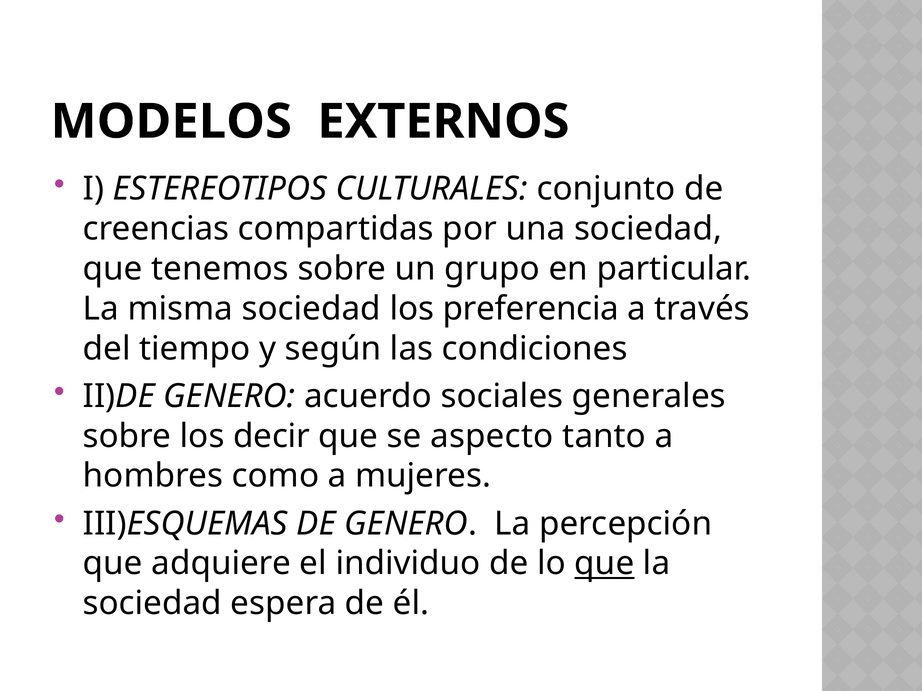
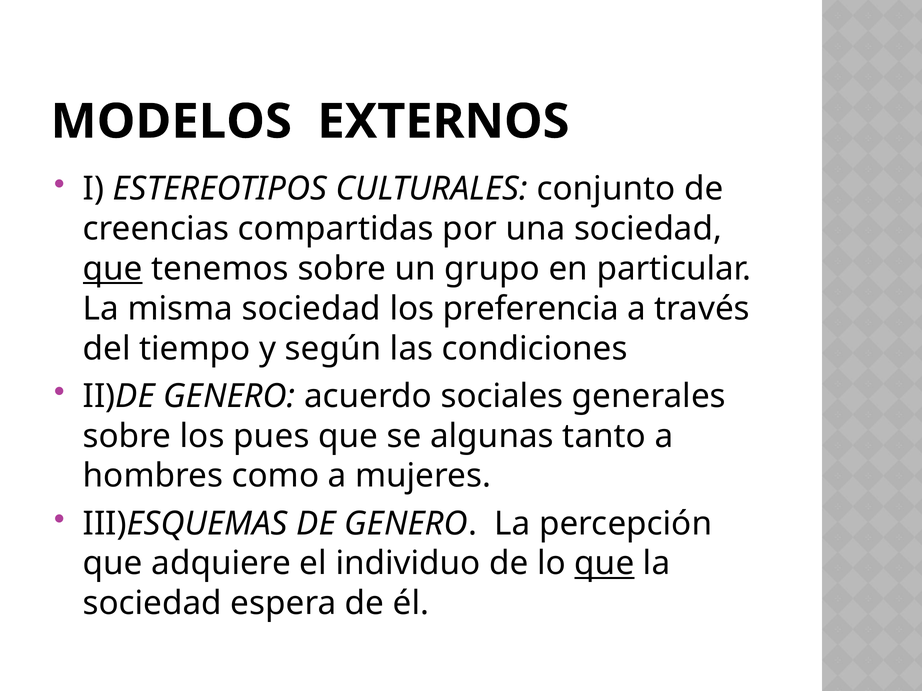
que underline: none -> present (113, 269)
decir: decir -> pues (271, 436)
aspecto: aspecto -> algunas (492, 436)
